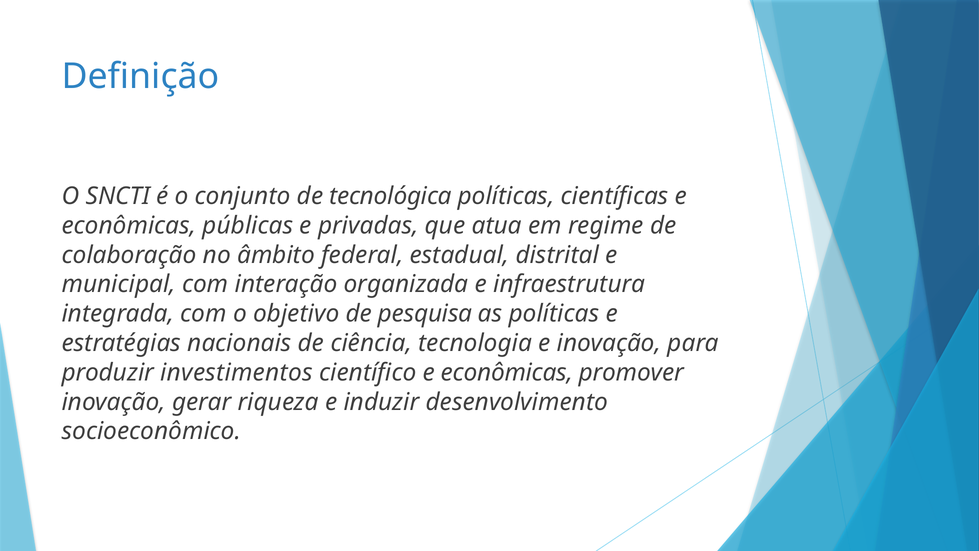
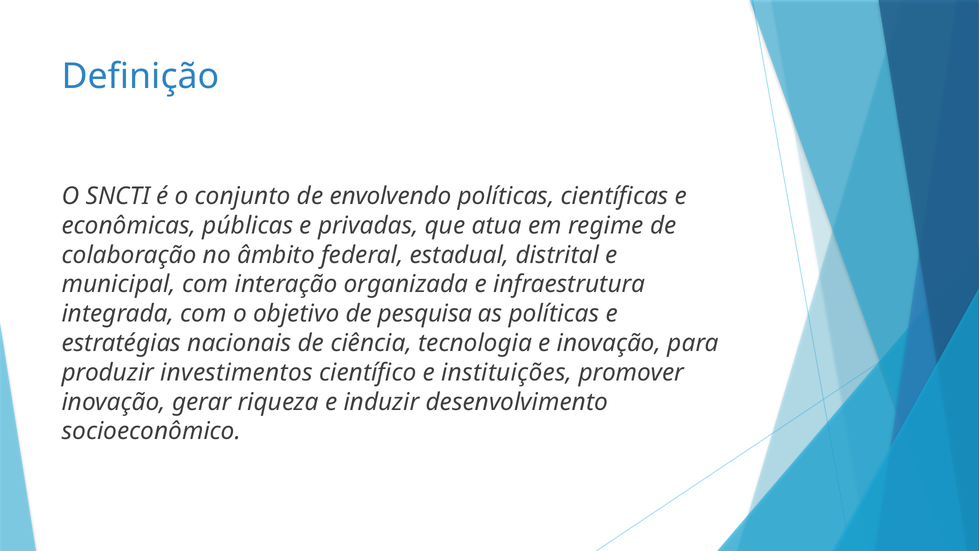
tecnológica: tecnológica -> envolvendo (391, 196)
científico e econômicas: econômicas -> instituições (507, 372)
